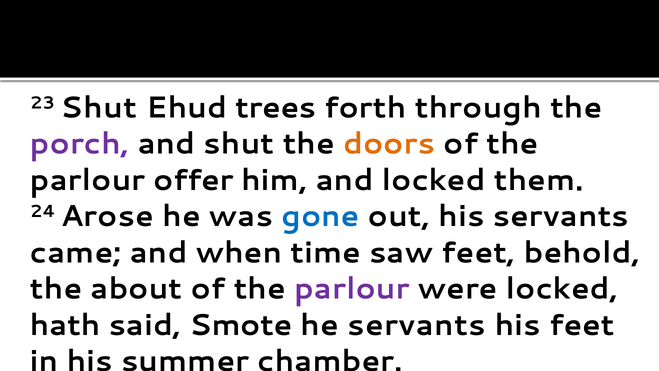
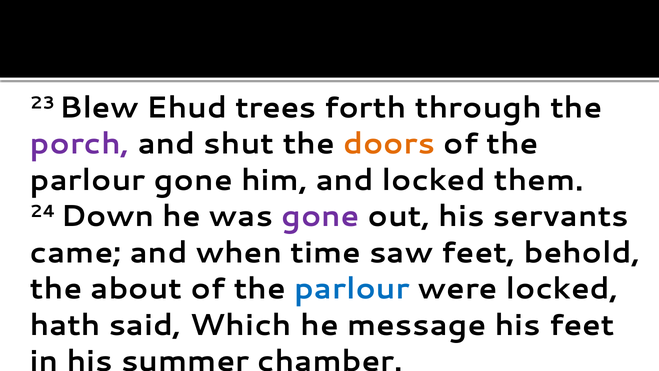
23 Shut: Shut -> Blew (99, 108)
parlour offer: offer -> gone (193, 180)
Arose: Arose -> Down (107, 216)
gone colour: blue -> purple (320, 216)
parlour colour: purple -> blue (352, 289)
Smote: Smote -> Which (241, 325)
he servants: servants -> message (417, 325)
